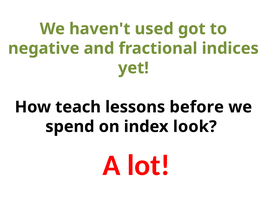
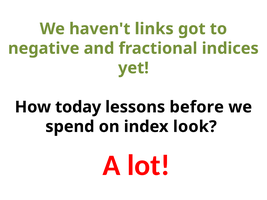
used: used -> links (154, 29)
teach: teach -> today (78, 107)
